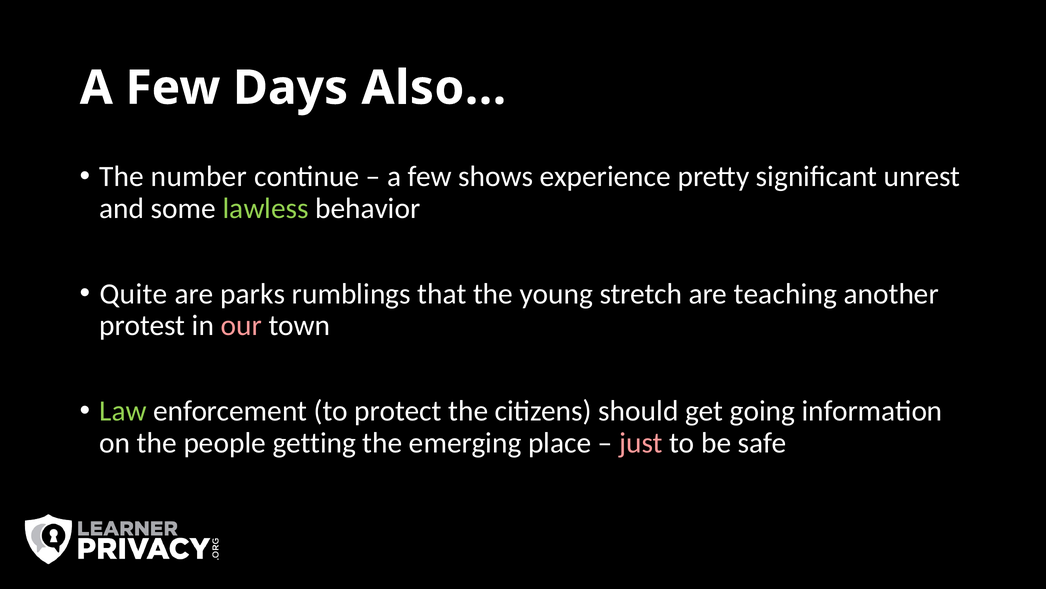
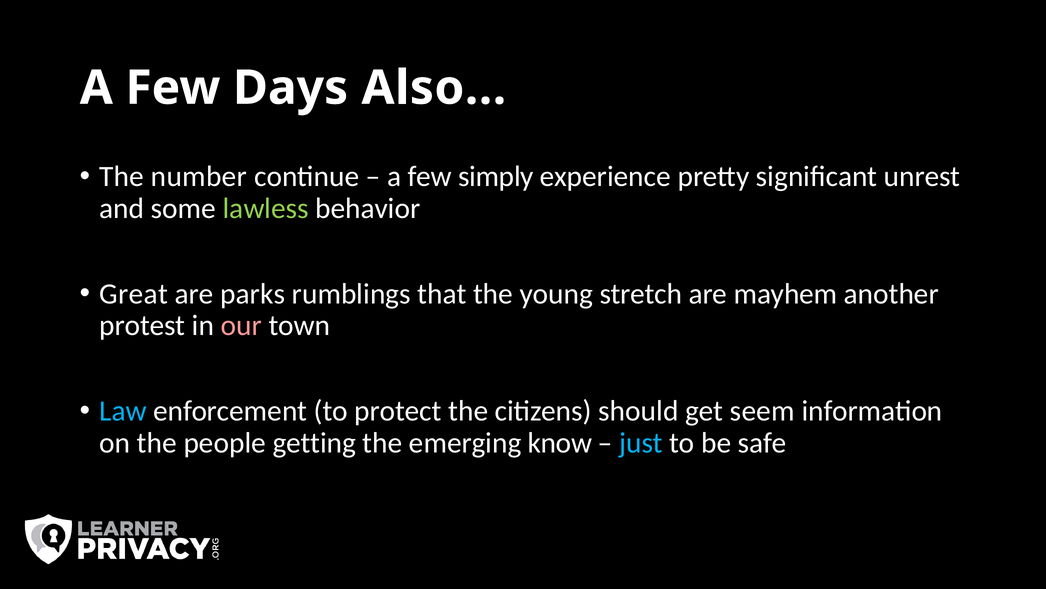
shows: shows -> simply (496, 176)
Quite: Quite -> Great (134, 293)
teaching: teaching -> mayhem (785, 293)
Law colour: light green -> light blue (123, 411)
going: going -> seem (762, 411)
place: place -> know (560, 443)
just colour: pink -> light blue (641, 443)
